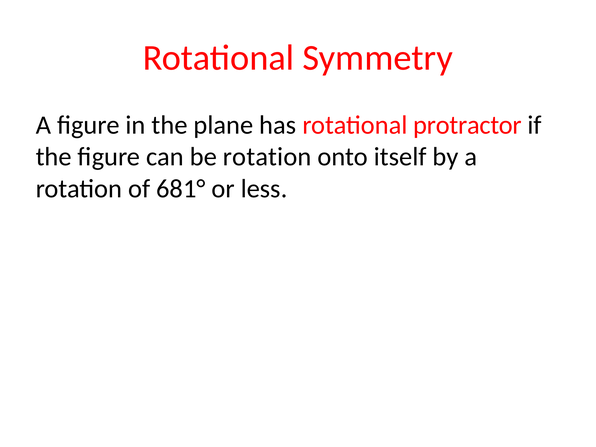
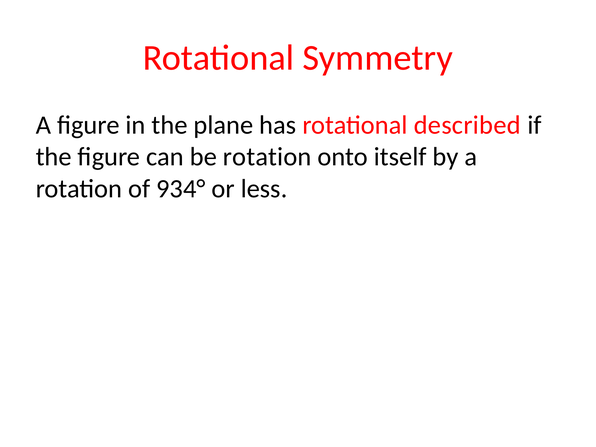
protractor: protractor -> described (467, 125)
681°: 681° -> 934° (181, 189)
